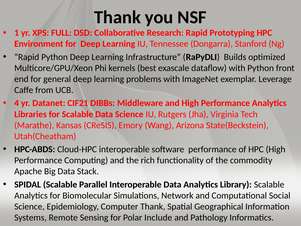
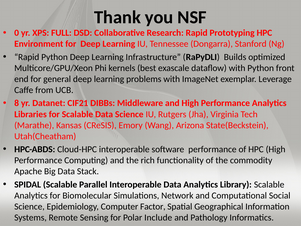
1: 1 -> 0 (17, 33)
4: 4 -> 8 (17, 103)
Computer Thank: Thank -> Factor (153, 206)
